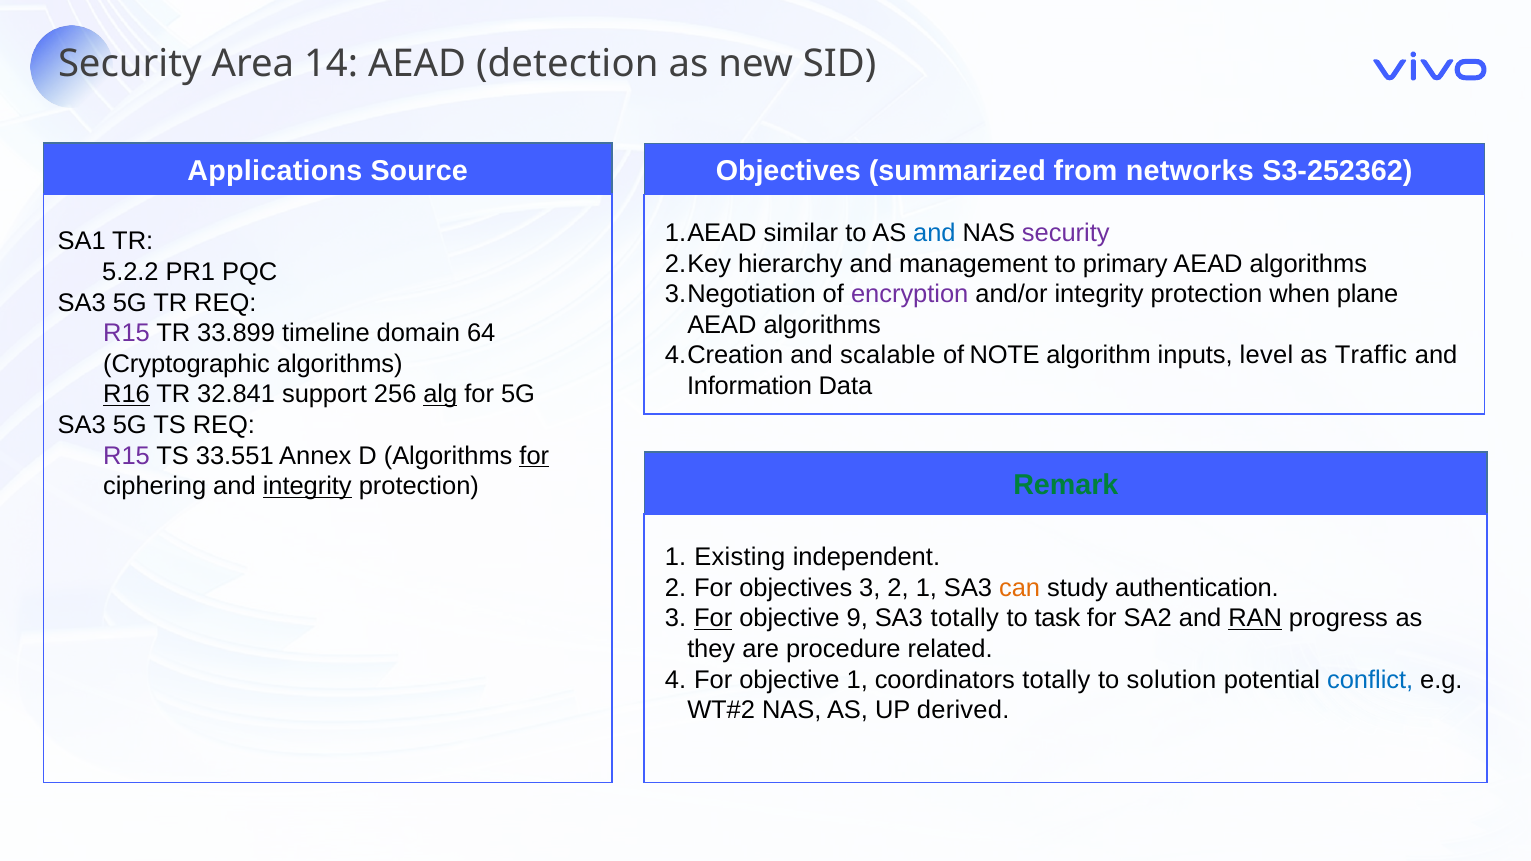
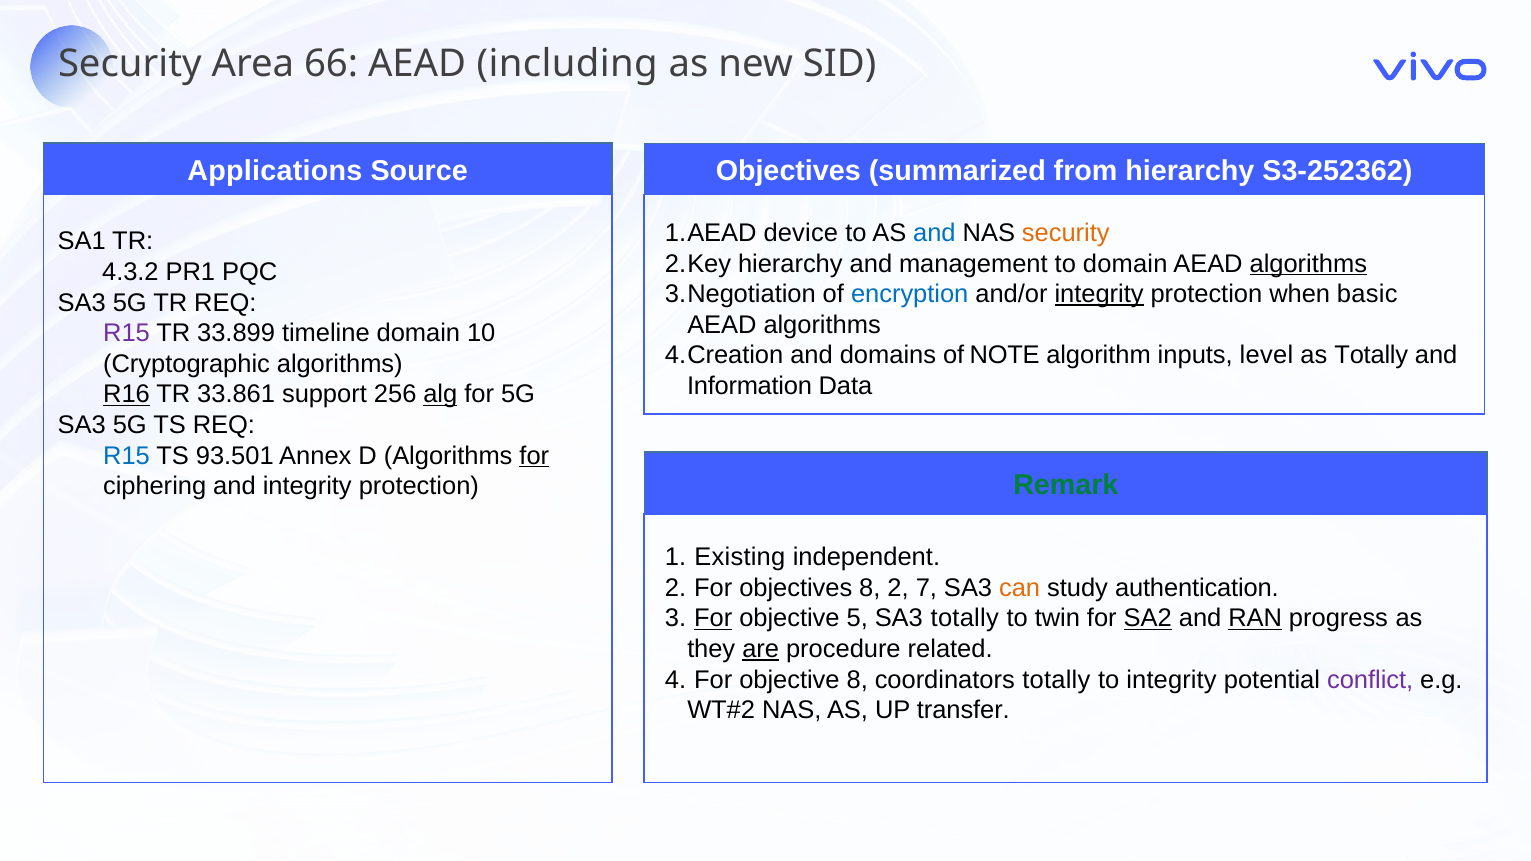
14: 14 -> 66 (331, 64)
detection: detection -> including (567, 64)
from networks: networks -> hierarchy (1190, 171)
similar: similar -> device (801, 233)
security colour: purple -> orange (1066, 233)
to primary: primary -> domain (1125, 264)
algorithms underline: none -> present (1308, 264)
5.2.2: 5.2.2 -> 4.3.2 (130, 272)
encryption colour: purple -> blue (910, 294)
integrity underline: none -> present (1099, 294)
plane: plane -> basic (1367, 294)
64: 64 -> 10 (481, 333)
scalable: scalable -> domains (888, 355)
as Traffic: Traffic -> Totally (1371, 355)
32.841: 32.841 -> 33.861 (236, 395)
R15 colour: purple -> blue (127, 456)
33.551: 33.551 -> 93.501 (235, 456)
integrity underline: present -> none (307, 486)
objectives 3: 3 -> 8 (870, 588)
2 1: 1 -> 7 (926, 588)
9: 9 -> 5 (857, 619)
task: task -> twin (1057, 619)
SA2 underline: none -> present (1148, 619)
are underline: none -> present (761, 649)
objective 1: 1 -> 8 (857, 680)
to solution: solution -> integrity (1172, 680)
conflict colour: blue -> purple (1370, 680)
derived: derived -> transfer (963, 710)
